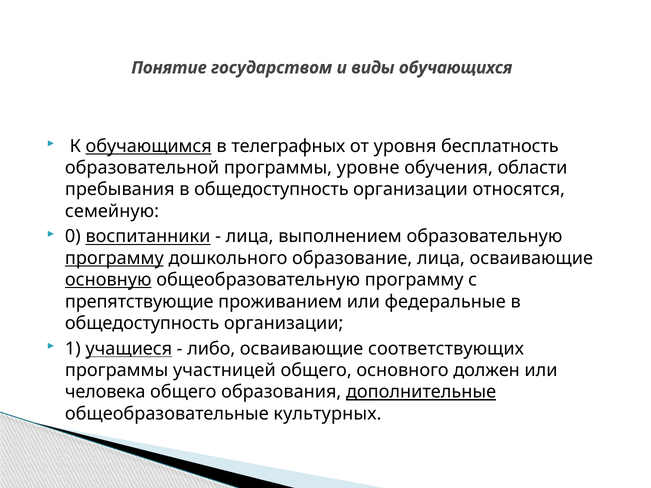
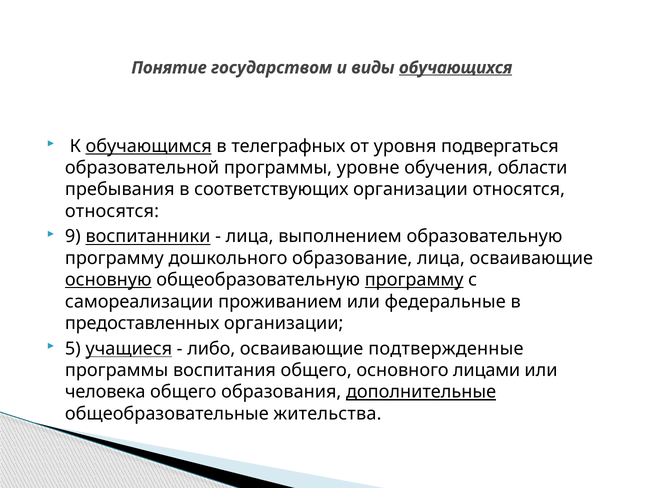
обучающихся underline: none -> present (456, 68)
бесплатность: бесплатность -> подвергаться (500, 146)
пребывания в общедоступность: общедоступность -> соответствующих (271, 190)
семейную: семейную -> относятся (112, 211)
0: 0 -> 9 (73, 237)
программу underline: present -> none (114, 258)
программу underline: none -> present (414, 280)
препятствующие: препятствующие -> самореализации (139, 302)
общедоступность: общедоступность -> предоставленных (142, 323)
1: 1 -> 5 (73, 349)
соответствующих: соответствующих -> подтвержденные (446, 349)
участницей: участницей -> воспитания (224, 370)
должен: должен -> лицами (487, 370)
культурных: культурных -> жительства (327, 414)
